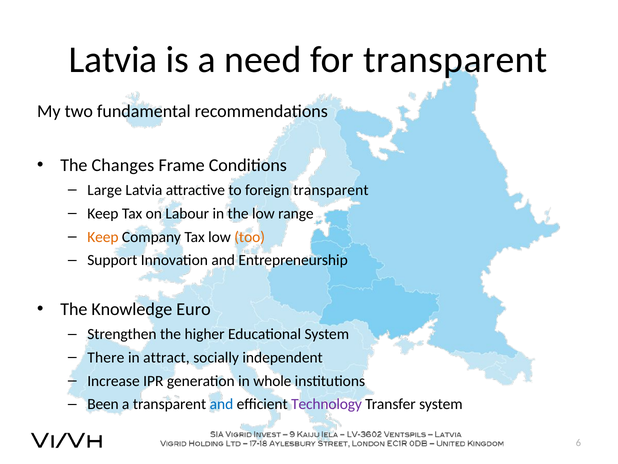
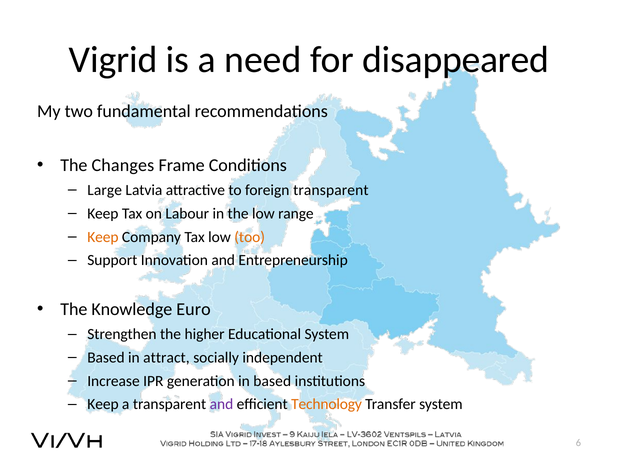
Latvia: Latvia -> Vigrid (113, 60)
for transparent: transparent -> disappeared (456, 60)
There: There -> Based (106, 357)
in whole: whole -> based (272, 381)
Been: Been -> Keep (103, 404)
and colour: blue -> purple (221, 404)
Technology colour: purple -> orange (327, 404)
